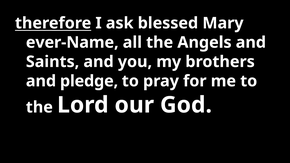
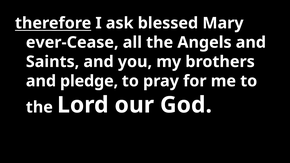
ever-Name: ever-Name -> ever-Cease (72, 42)
